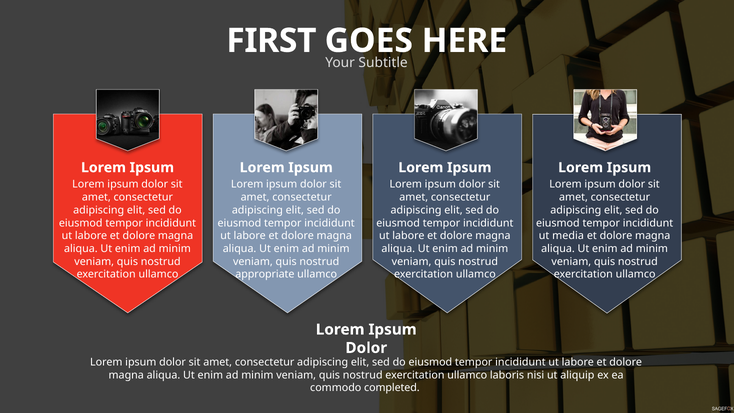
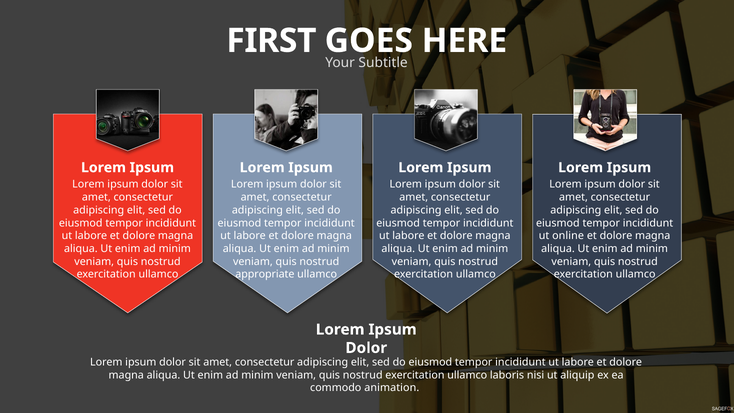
media: media -> online (568, 236)
completed: completed -> animation (392, 388)
